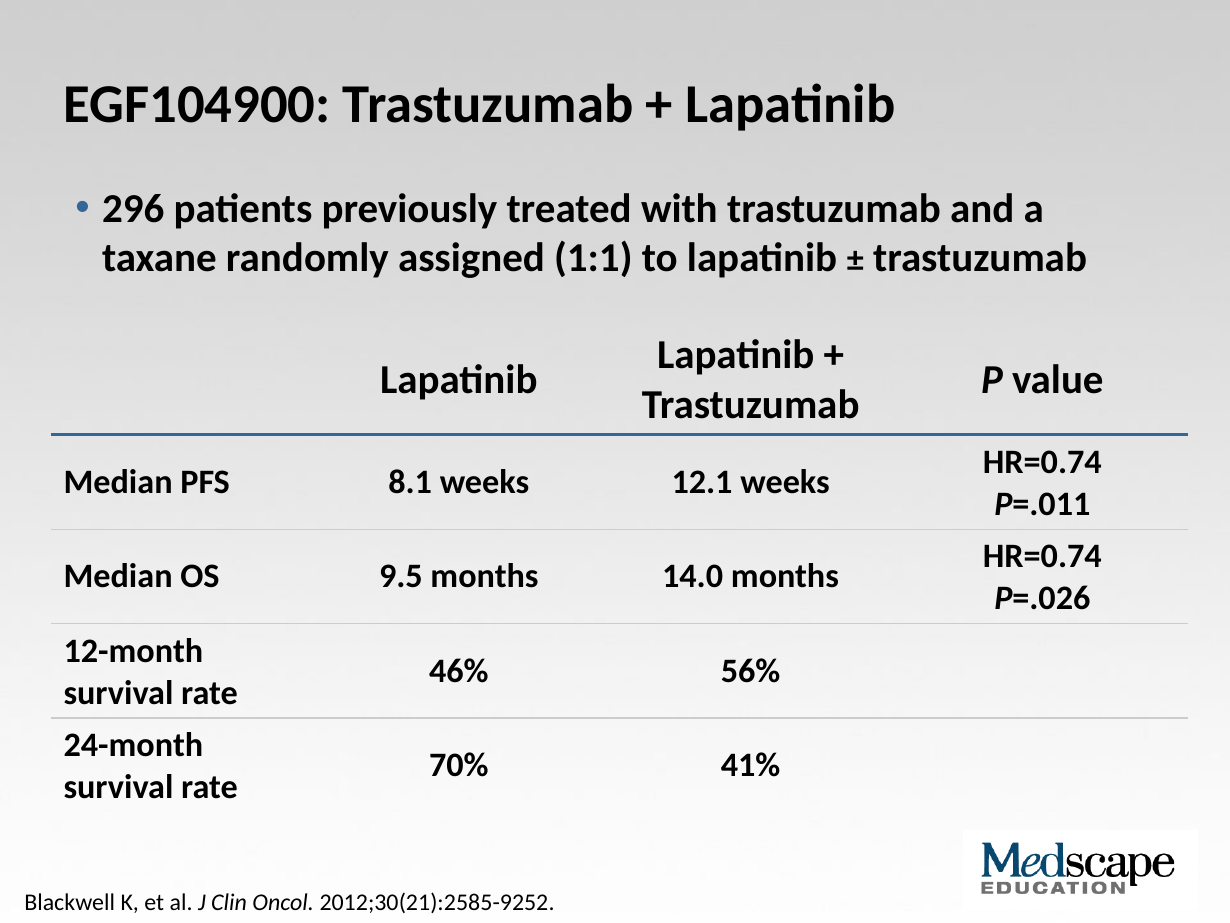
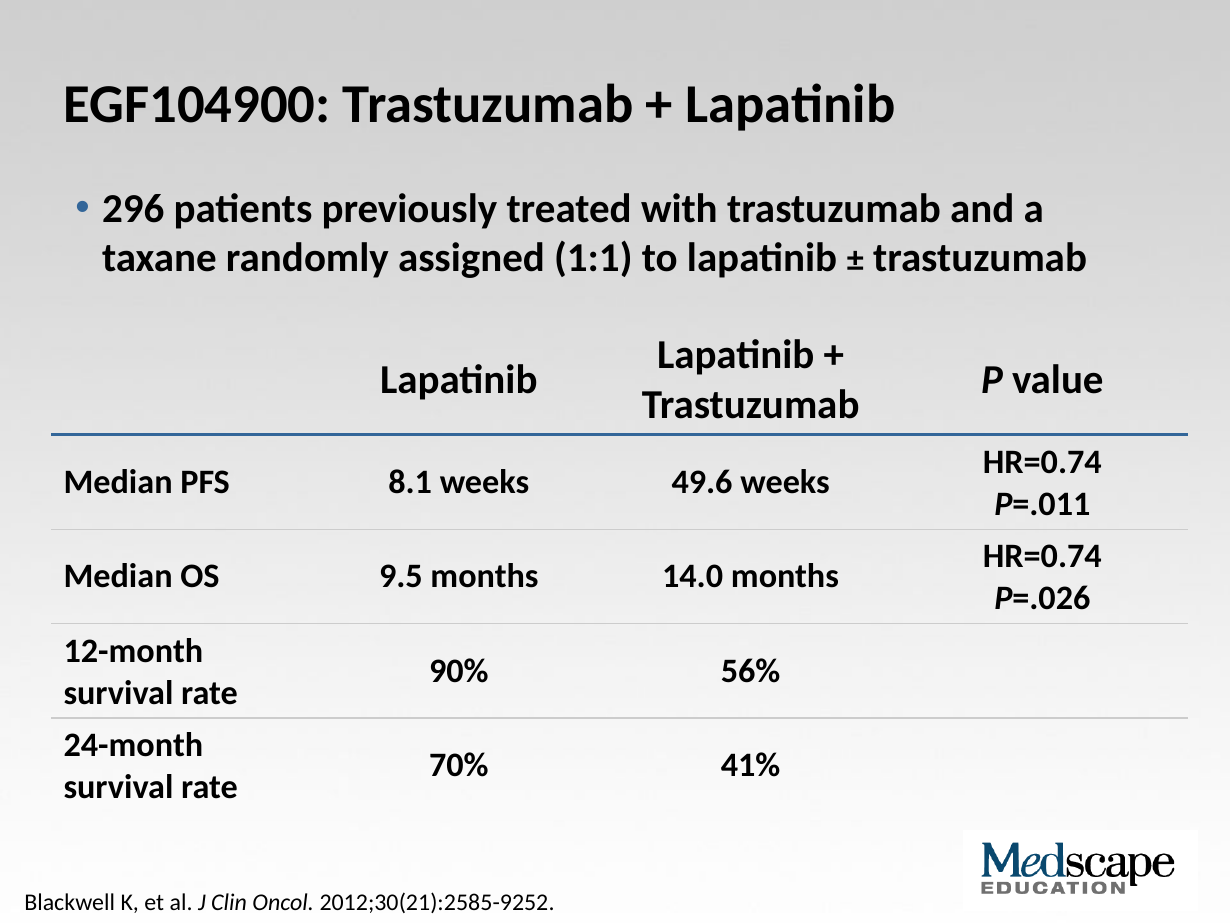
12.1: 12.1 -> 49.6 (702, 482)
46%: 46% -> 90% (459, 671)
